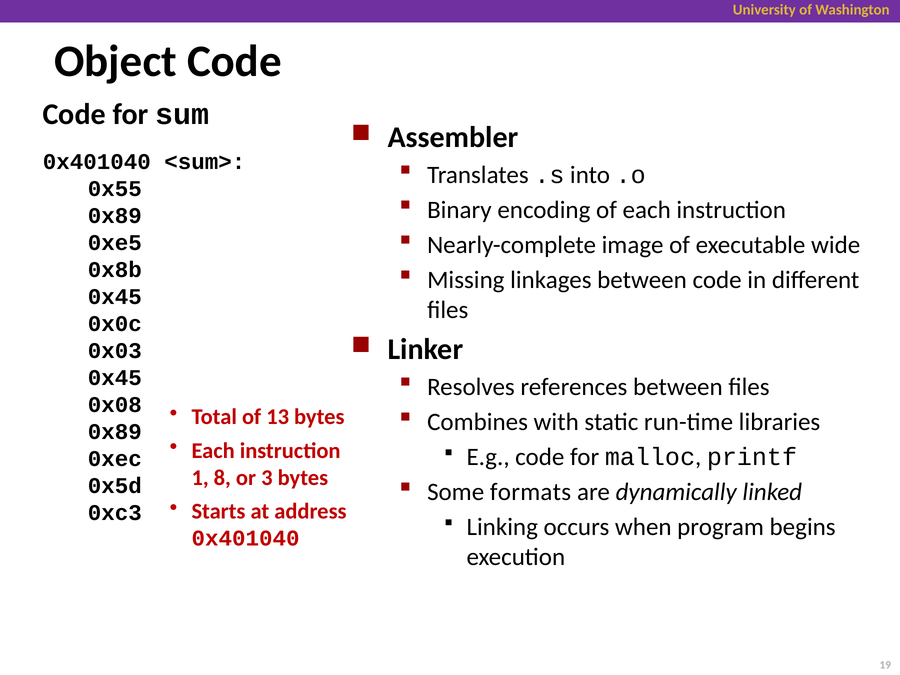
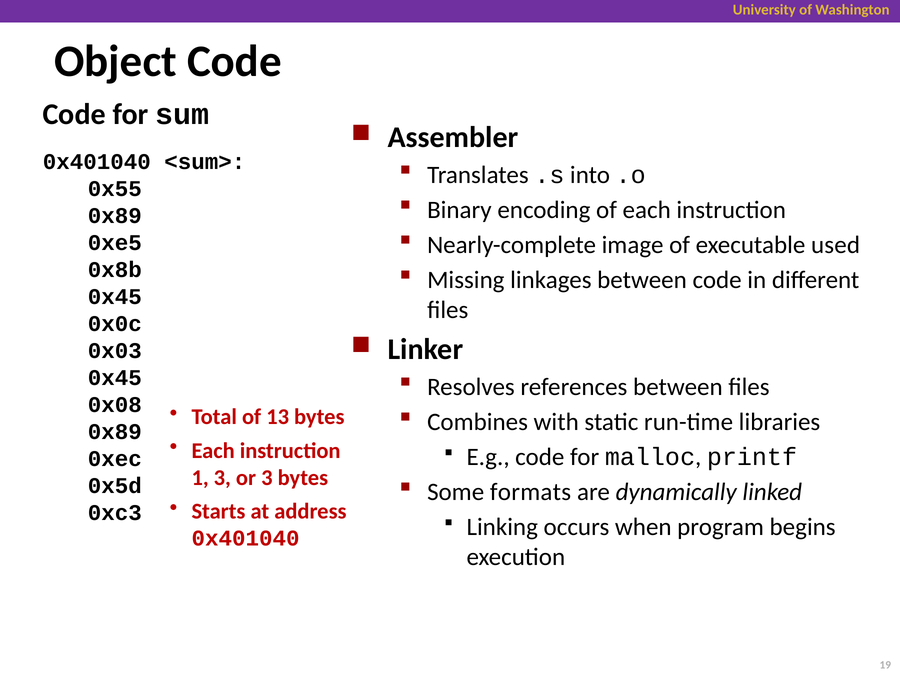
wide: wide -> used (836, 245)
1 8: 8 -> 3 (222, 478)
